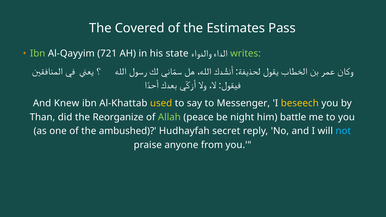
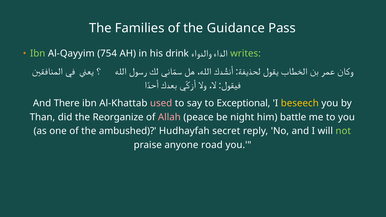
Covered: Covered -> Families (140, 28)
Estimates: Estimates -> Guidance (236, 28)
721: 721 -> 754 (107, 54)
state: state -> drink (177, 54)
Knew: Knew -> There (67, 103)
used colour: yellow -> pink (161, 103)
Messenger: Messenger -> Exceptional (243, 103)
Allah colour: light green -> pink (169, 117)
not colour: light blue -> light green (343, 131)
from: from -> road (212, 145)
